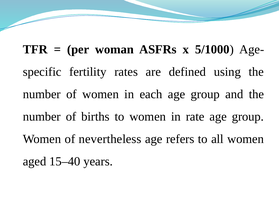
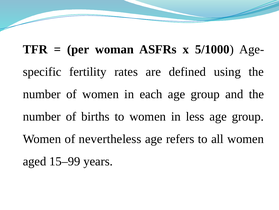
rate: rate -> less (195, 116)
15–40: 15–40 -> 15–99 (65, 161)
